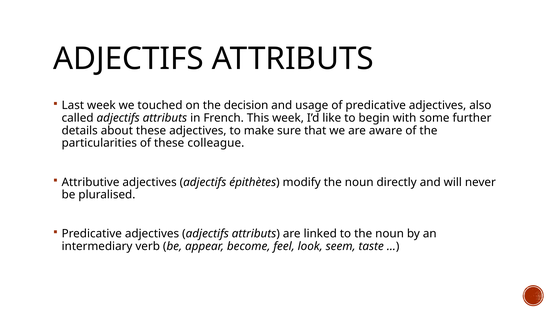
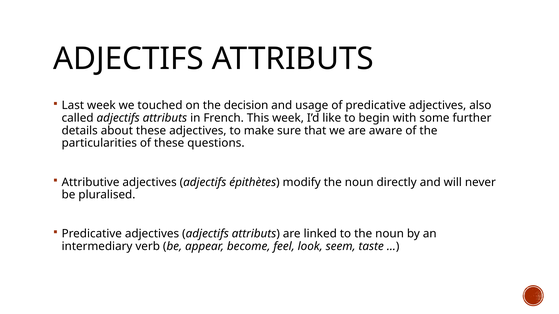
colleague: colleague -> questions (216, 143)
